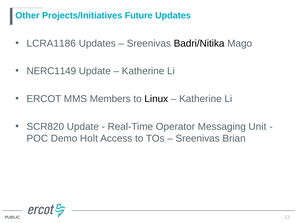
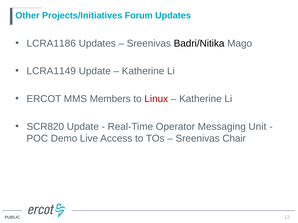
Future: Future -> Forum (139, 16)
NERC1149: NERC1149 -> LCRA1149 (51, 71)
Linux colour: black -> red (156, 99)
Holt: Holt -> Live (89, 139)
Brian: Brian -> Chair (234, 139)
